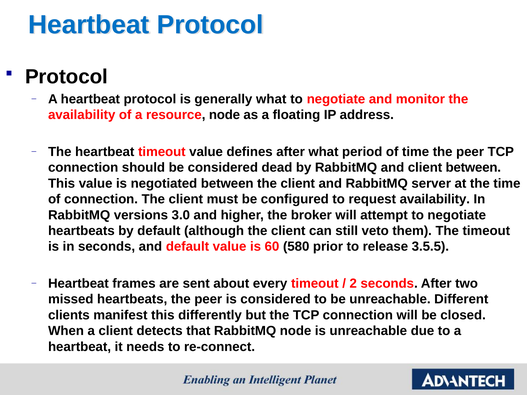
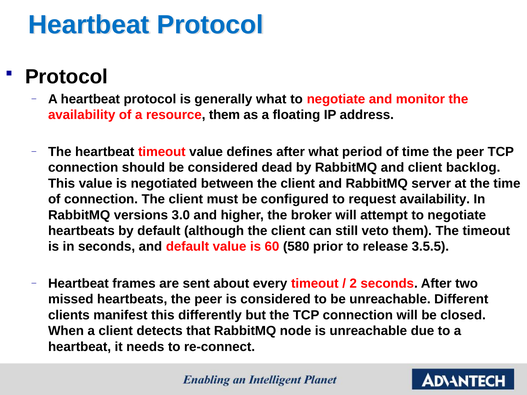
resource node: node -> them (224, 115)
client between: between -> backlog (473, 168)
